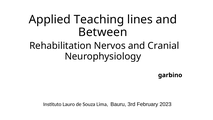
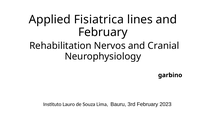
Teaching: Teaching -> Fisiatrica (99, 19)
Between: Between -> February (103, 32)
